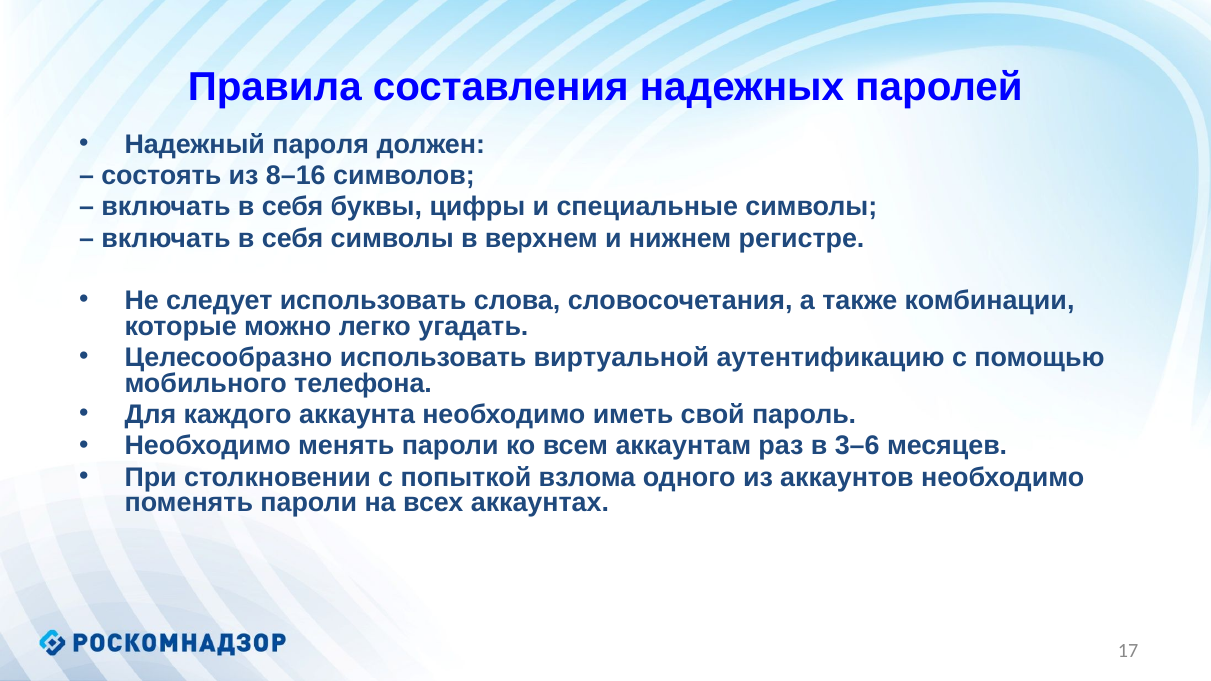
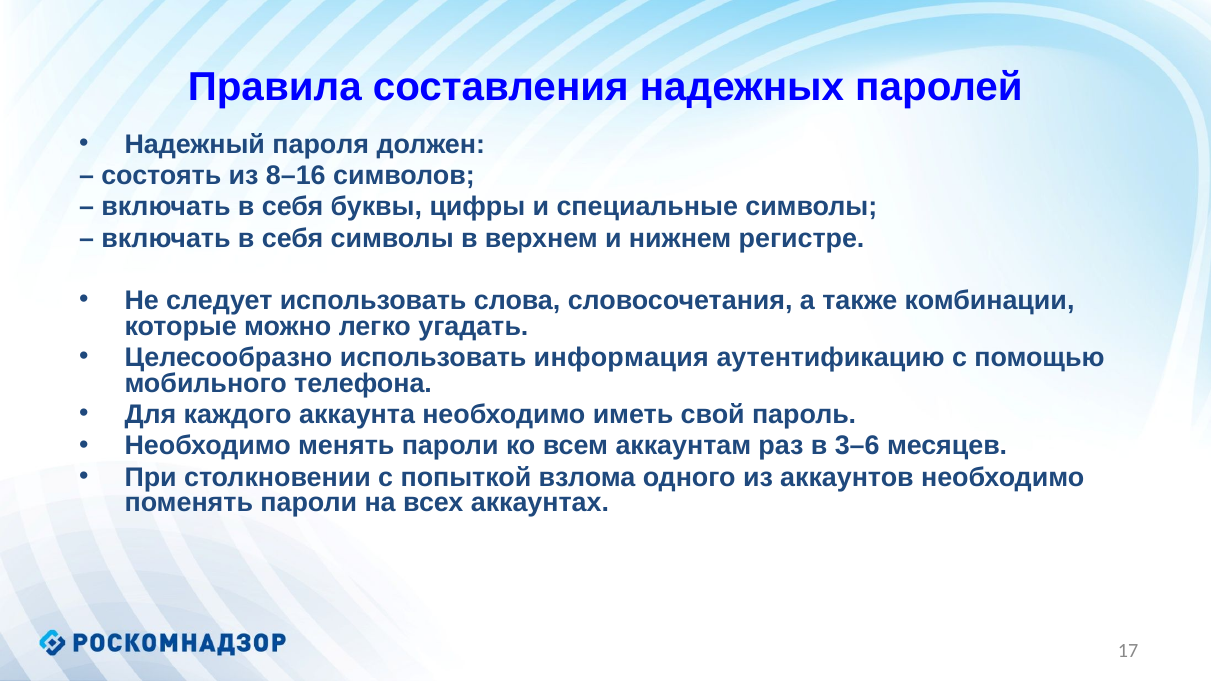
виртуальной: виртуальной -> информация (621, 358)
